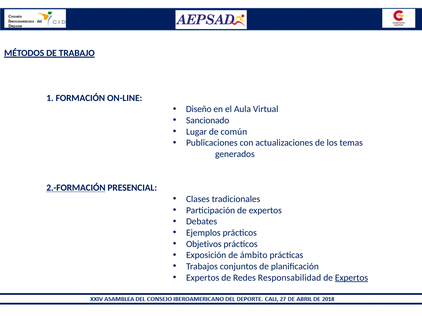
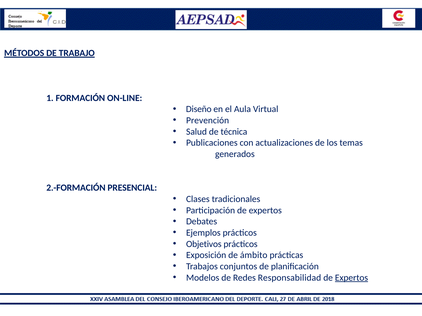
Sancionado: Sancionado -> Prevención (208, 121)
Lugar: Lugar -> Salud (197, 132)
común: común -> técnica (234, 132)
2.-FORMACIÓN underline: present -> none (76, 188)
Expertos: Expertos -> Modelos (203, 278)
